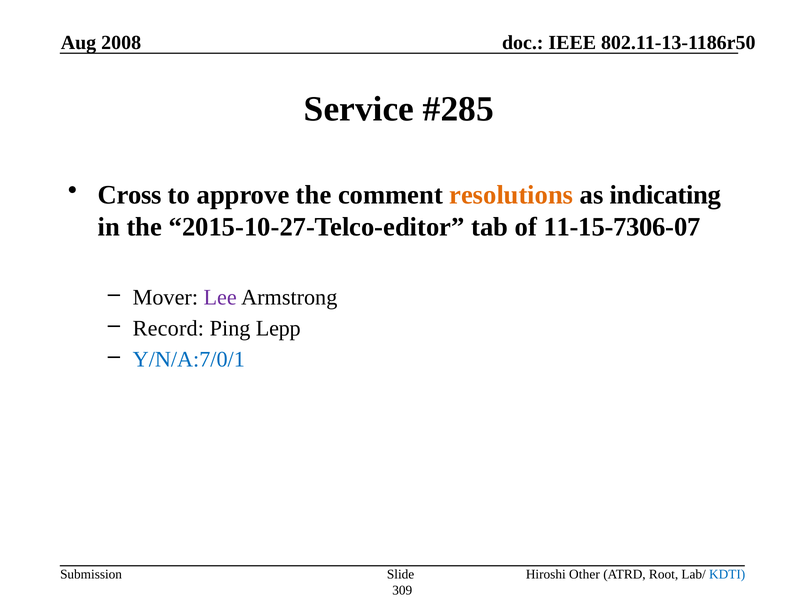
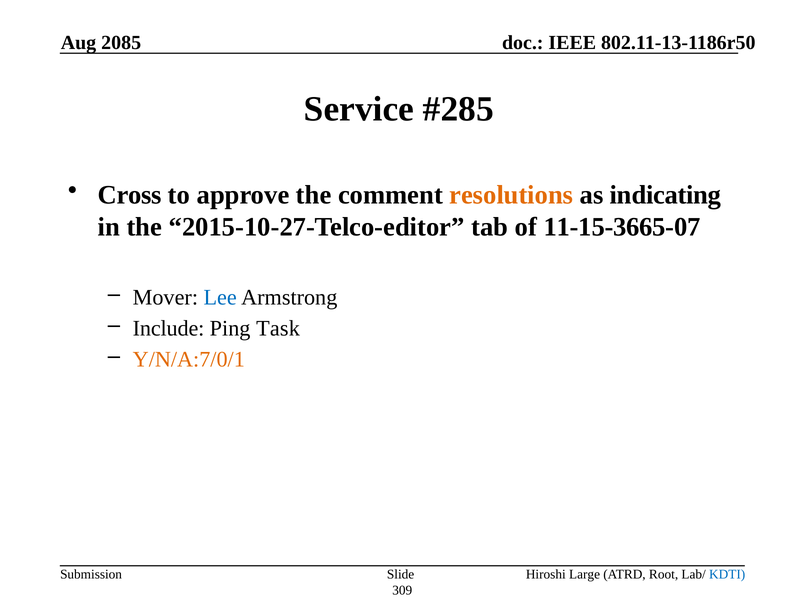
2008: 2008 -> 2085 (121, 43)
11-15-7306-07: 11-15-7306-07 -> 11-15-3665-07 (622, 227)
Lee colour: purple -> blue (220, 297)
Record: Record -> Include (169, 328)
Lepp: Lepp -> Task (278, 328)
Y/N/A:7/0/1 colour: blue -> orange (189, 359)
Other: Other -> Large (585, 574)
